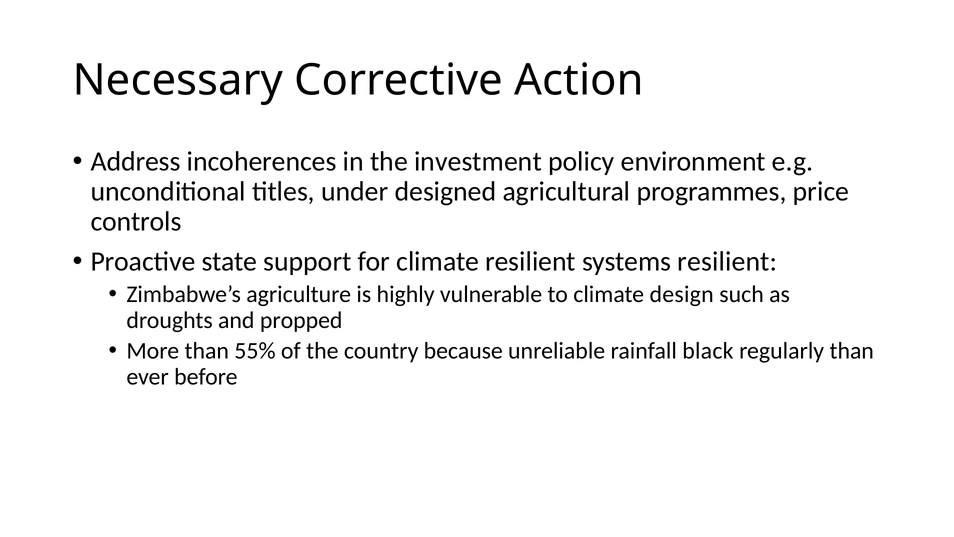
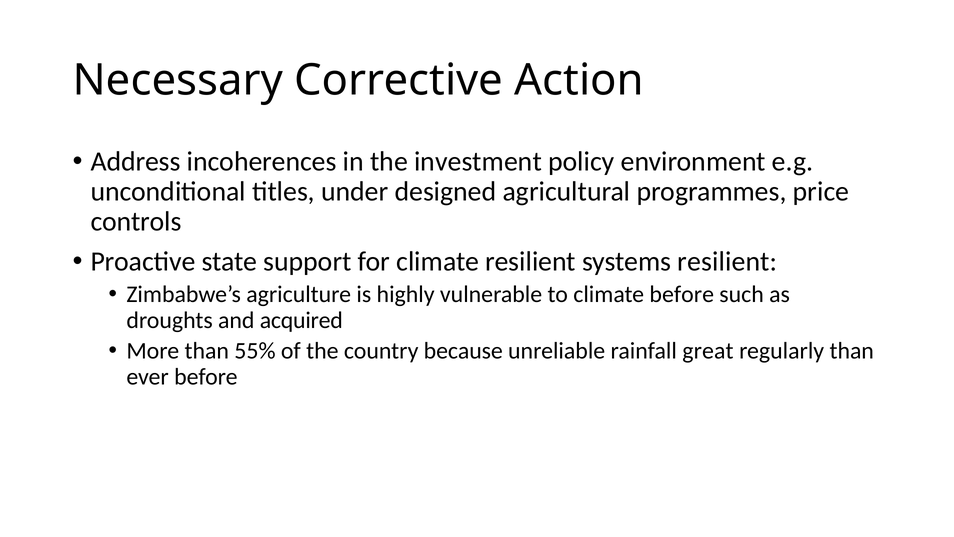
climate design: design -> before (682, 294)
propped: propped -> acquired (301, 320)
black: black -> great (708, 351)
